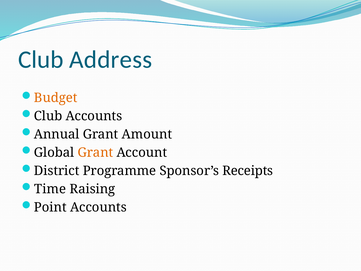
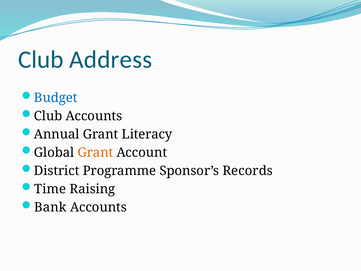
Budget colour: orange -> blue (56, 98)
Amount: Amount -> Literacy (147, 134)
Receipts: Receipts -> Records (248, 171)
Point: Point -> Bank (50, 207)
